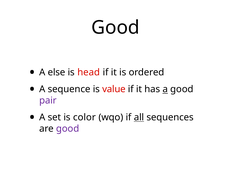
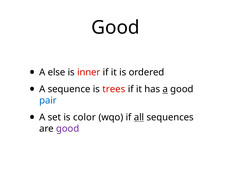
head: head -> inner (89, 72)
value: value -> trees (114, 89)
pair colour: purple -> blue (48, 101)
